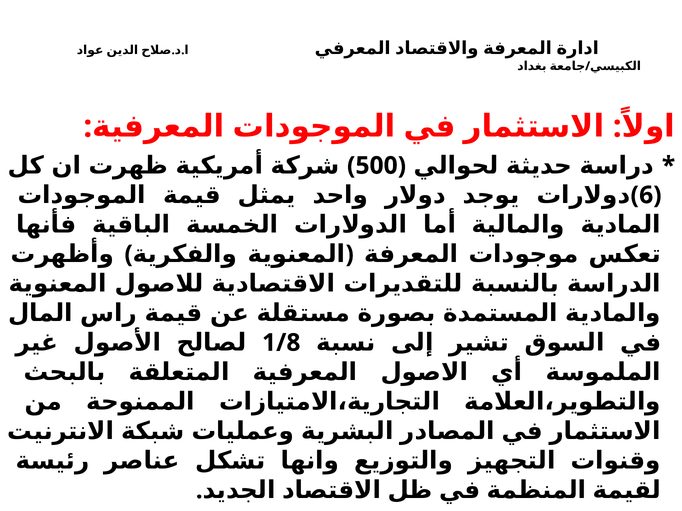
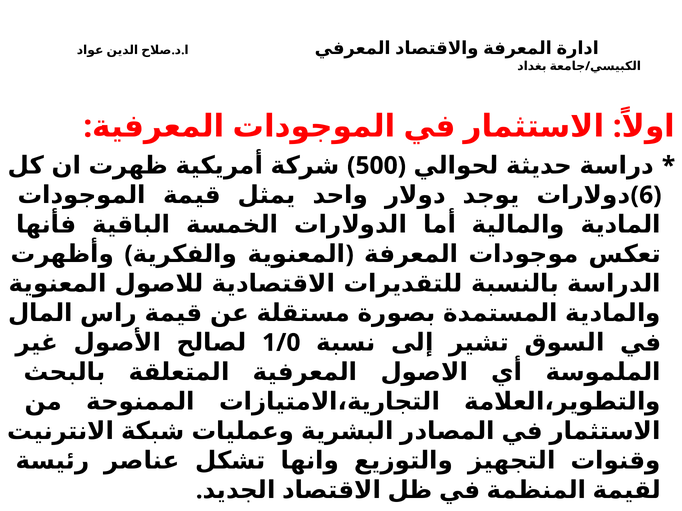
1/8: 1/8 -> 1/0 (281, 343)
